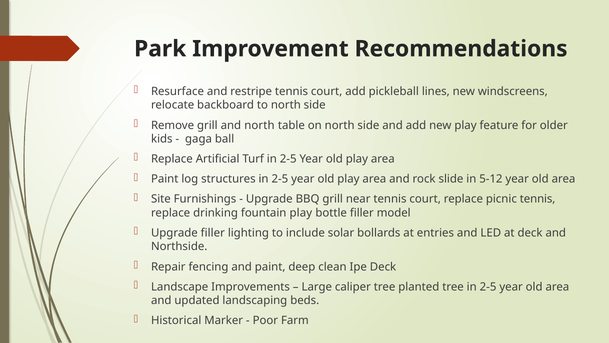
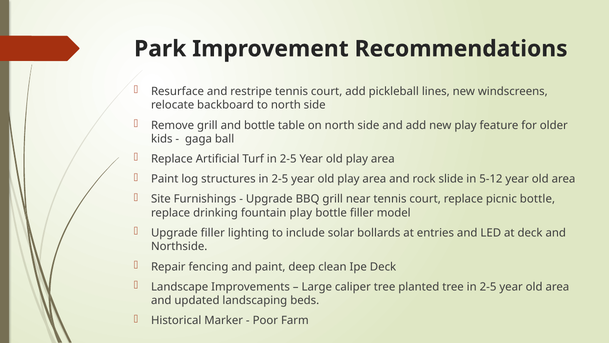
and north: north -> bottle (260, 125)
picnic tennis: tennis -> bottle (537, 199)
